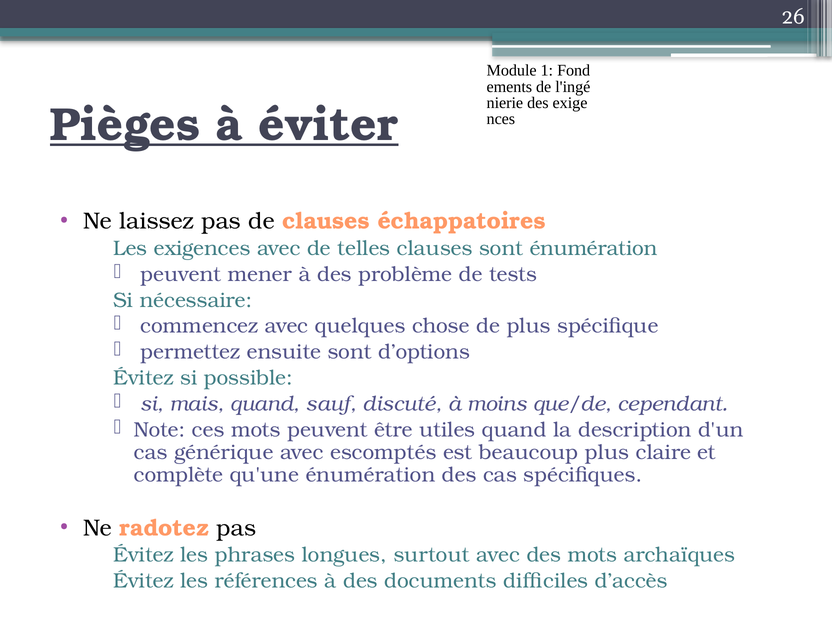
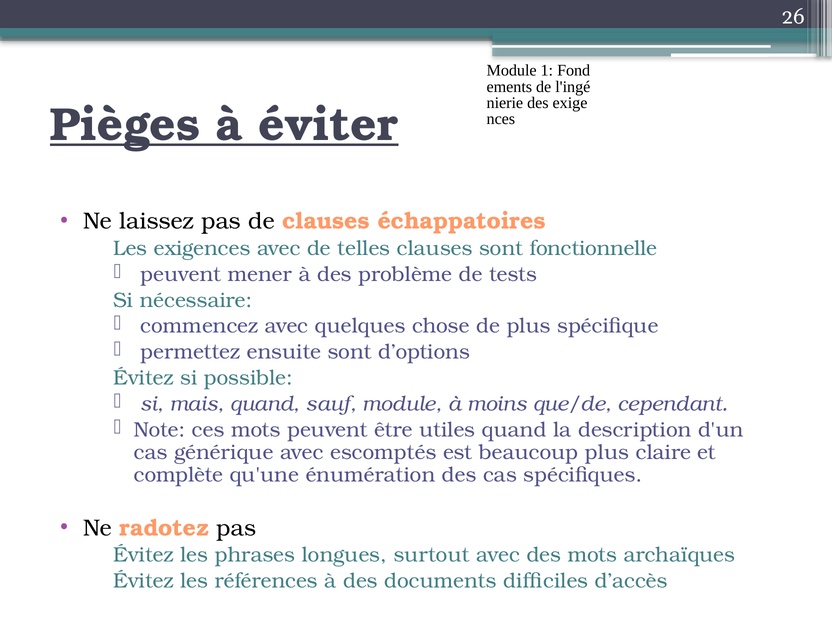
sont énumération: énumération -> fonctionnelle (593, 248)
sauf discuté: discuté -> module (402, 404)
